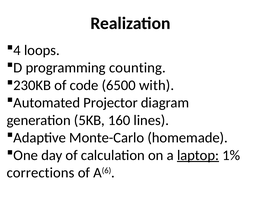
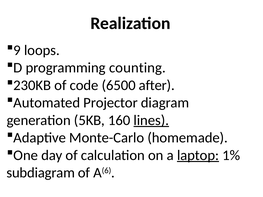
4: 4 -> 9 (17, 50)
with: with -> after (157, 85)
lines underline: none -> present (151, 120)
corrections: corrections -> subdiagram (41, 173)
